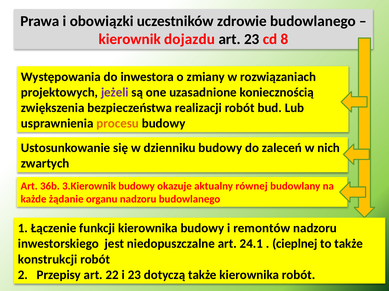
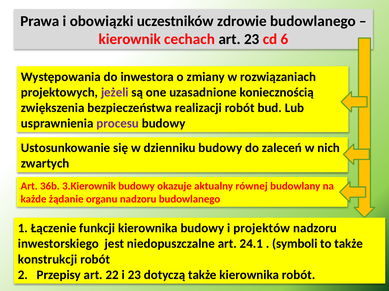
dojazdu: dojazdu -> cechach (190, 39)
8: 8 -> 6 (284, 39)
procesu colour: orange -> purple (118, 124)
remontów: remontów -> projektów (262, 229)
cieplnej: cieplnej -> symboli (295, 244)
